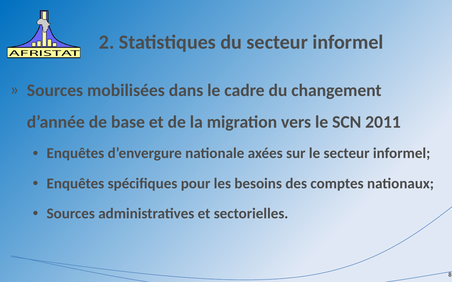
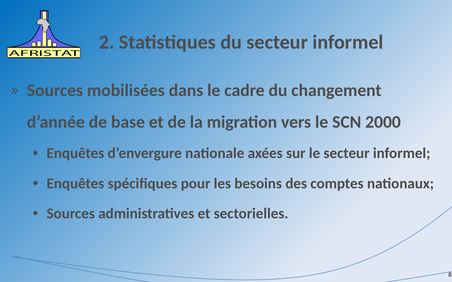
2011: 2011 -> 2000 (383, 122)
